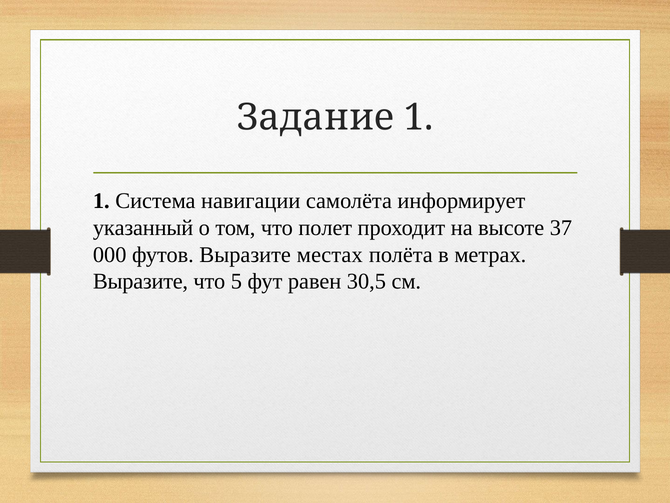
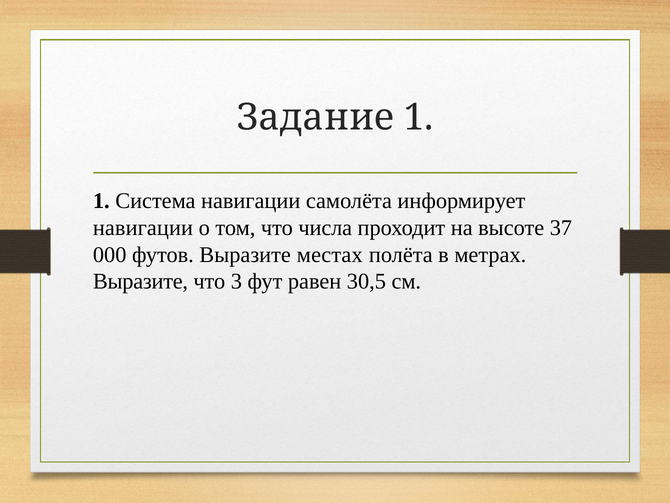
указанный: указанный -> навигации (143, 228)
полет: полет -> числа (325, 228)
5: 5 -> 3 (236, 281)
